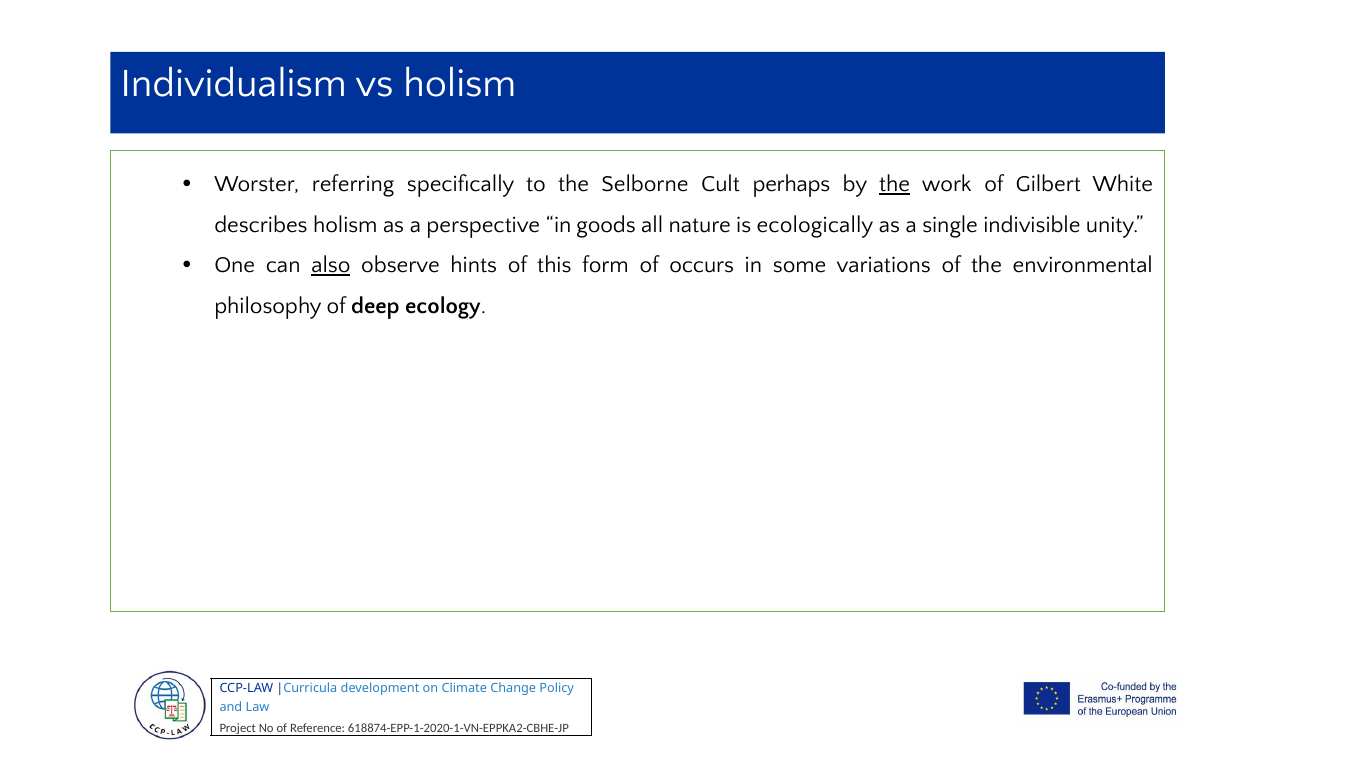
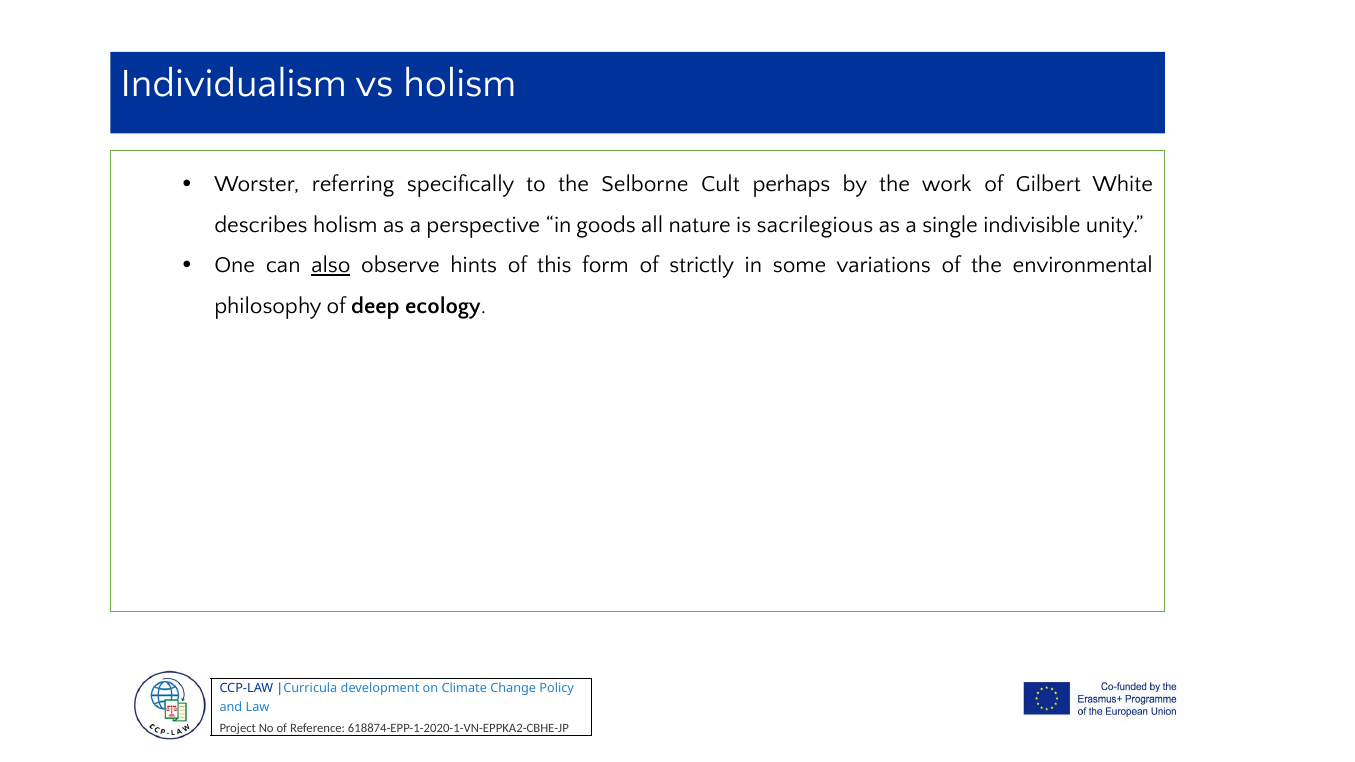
the underline: present -> none (894, 184)
ecologically: ecologically -> sacrilegious (815, 225)
occurs: occurs -> strictly (702, 266)
